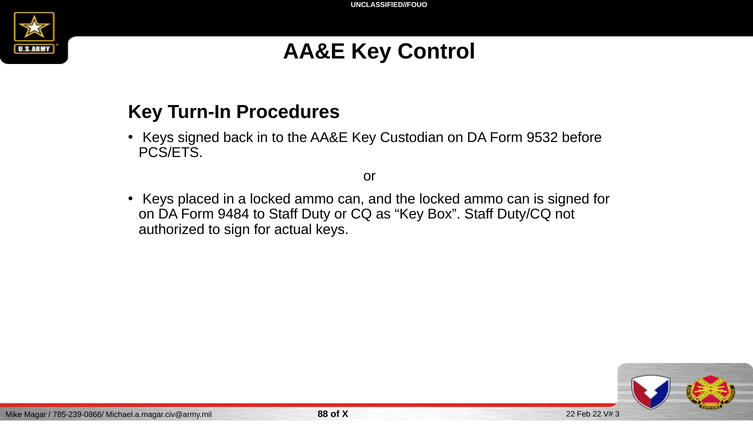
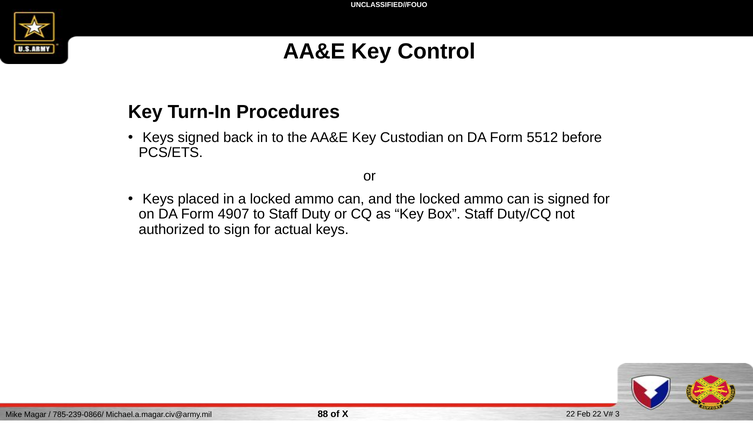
9532: 9532 -> 5512 (542, 137)
9484: 9484 -> 4907 (234, 214)
